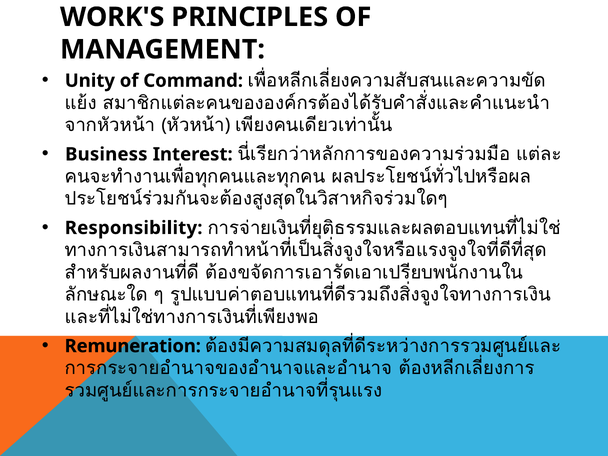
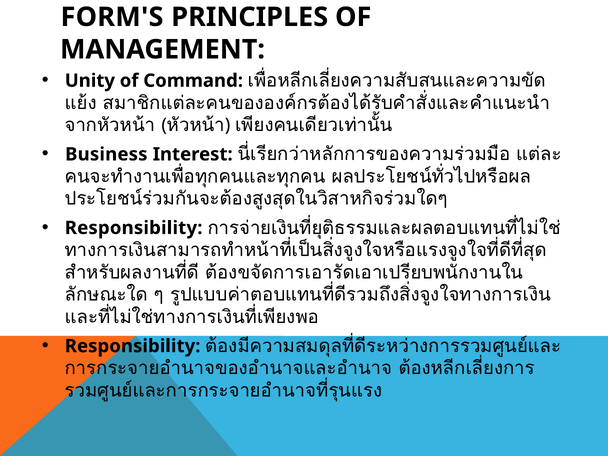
WORK'S: WORK'S -> FORM'S (112, 17)
Remuneration: Remuneration -> Responsibility (133, 346)
